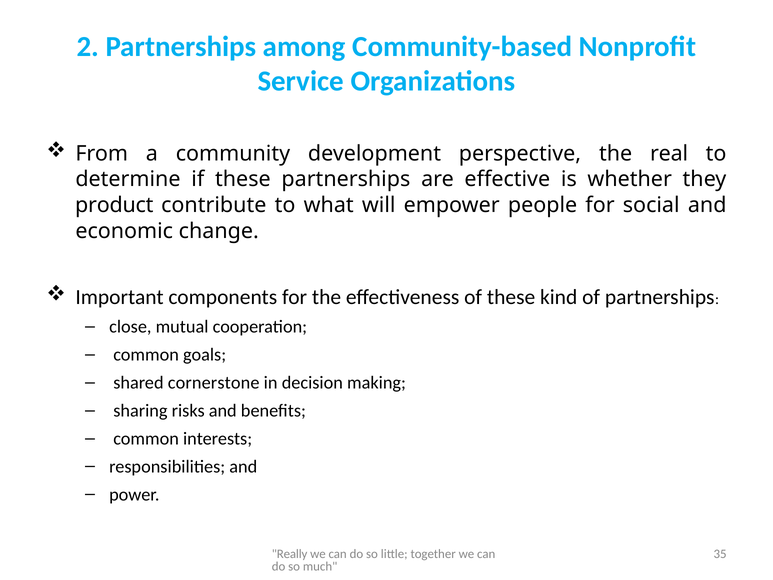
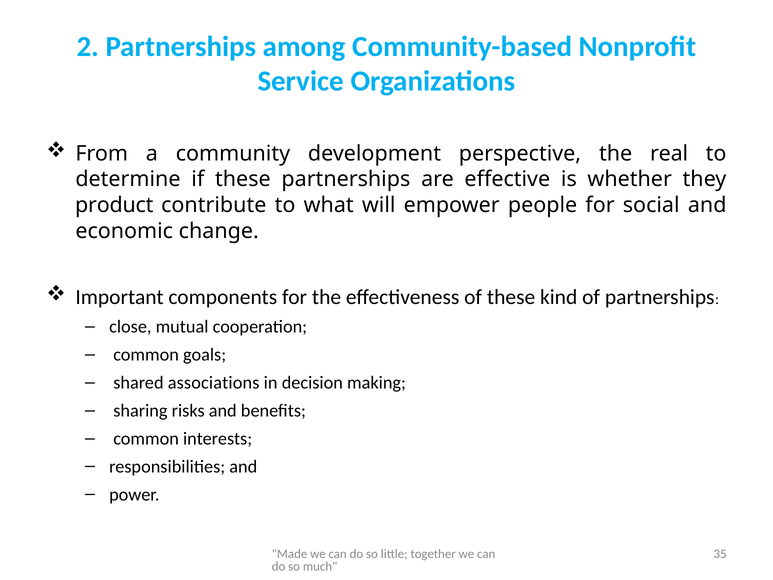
cornerstone: cornerstone -> associations (214, 383)
Really: Really -> Made (290, 554)
